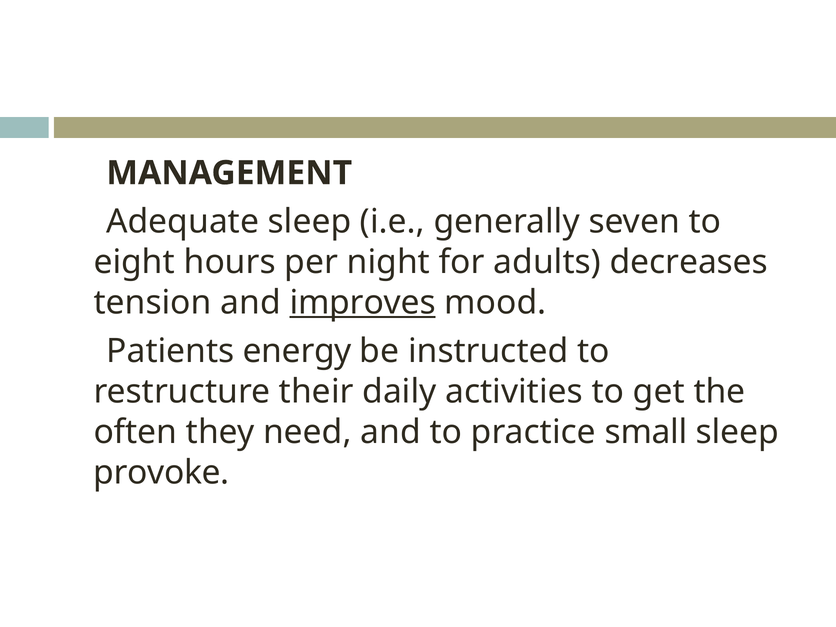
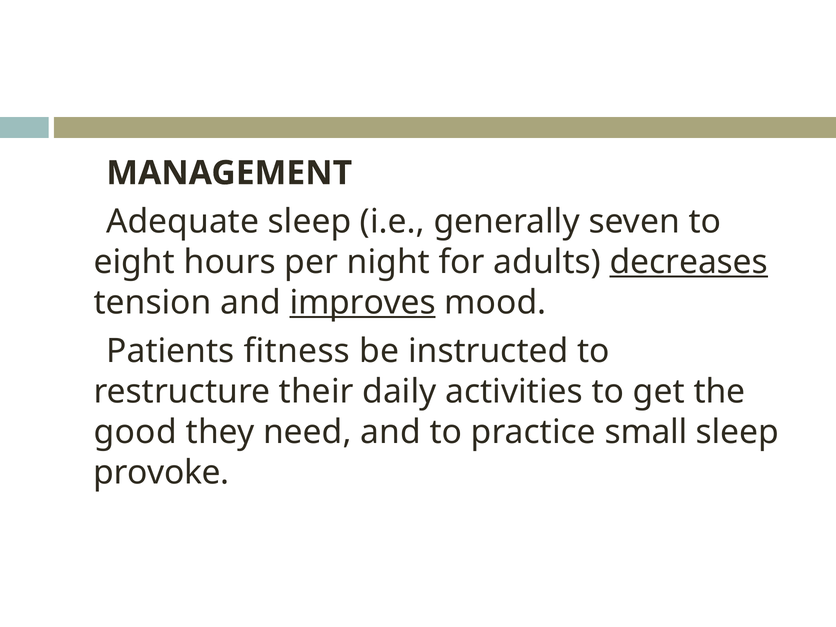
decreases underline: none -> present (689, 262)
energy: energy -> fitness (297, 351)
often: often -> good (135, 432)
